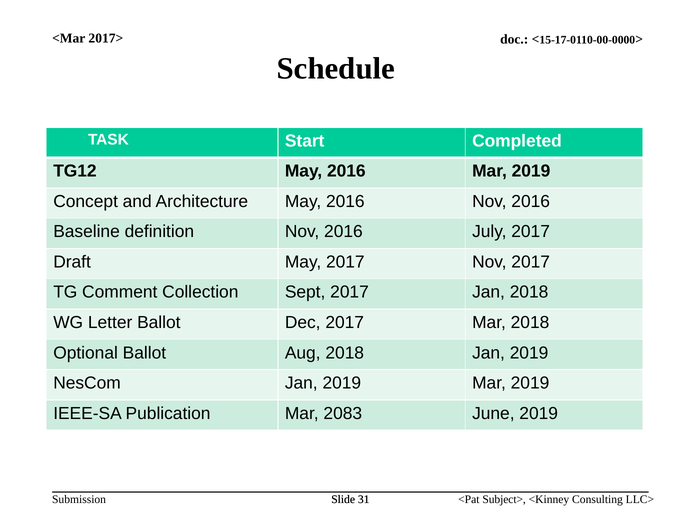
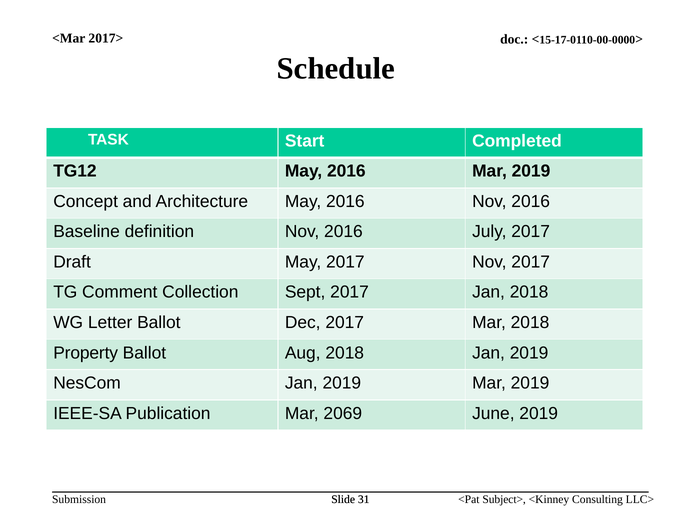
Optional: Optional -> Property (86, 353)
2083: 2083 -> 2069 (343, 414)
